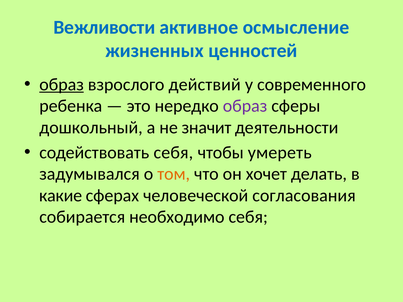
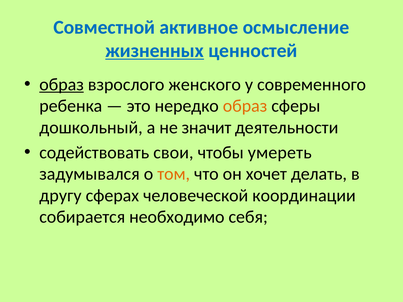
Вежливости: Вежливости -> Совместной (104, 27)
жизненных underline: none -> present (155, 51)
действий: действий -> женского (205, 85)
образ colour: purple -> orange (245, 106)
содействовать себя: себя -> свои (173, 153)
какие: какие -> другу (60, 196)
согласования: согласования -> координации (304, 196)
